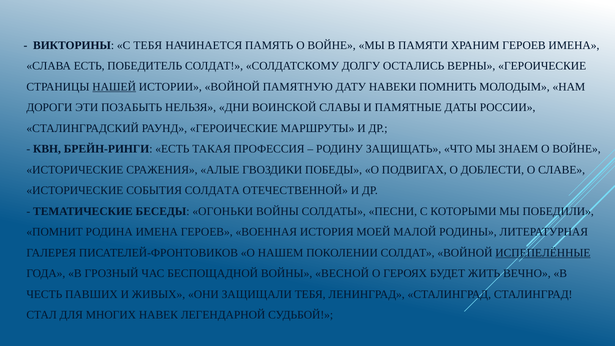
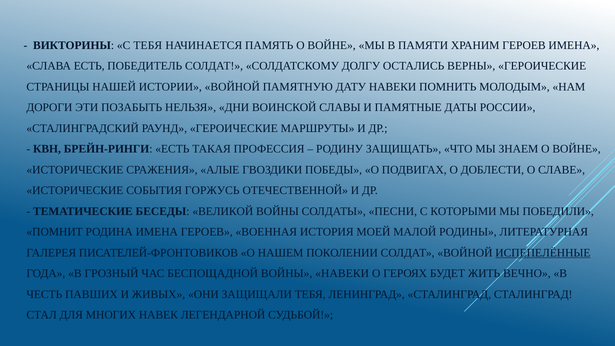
НАШЕЙ underline: present -> none (114, 87)
СОЛДАТА: СОЛДАТА -> ГОРЖУСЬ (212, 191)
ОГОНЬКИ: ОГОНЬКИ -> ВЕЛИКОЙ (223, 211)
ВОЙНЫ ВЕСНОЙ: ВЕСНОЙ -> НАВЕКИ (342, 274)
